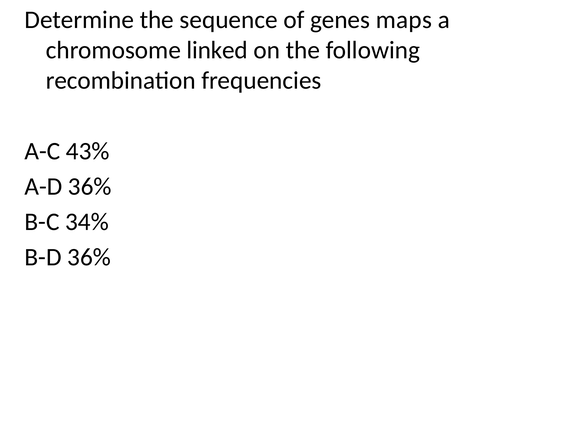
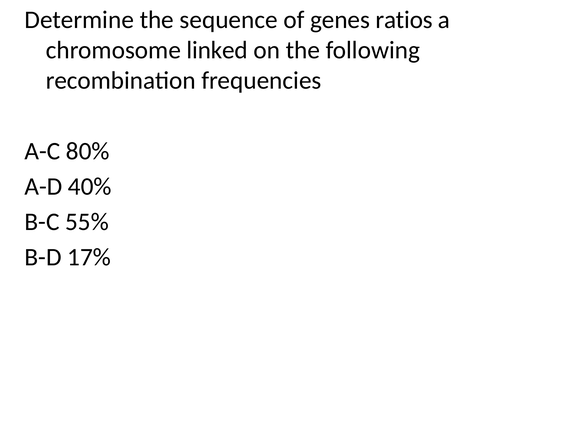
maps: maps -> ratios (404, 20)
43%: 43% -> 80% (88, 151)
A-D 36%: 36% -> 40% (90, 186)
34%: 34% -> 55% (87, 222)
B-D 36%: 36% -> 17% (89, 257)
